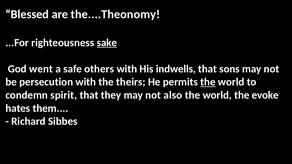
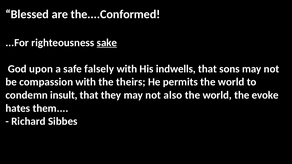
the....Theonomy: the....Theonomy -> the....Conformed (115, 14)
went: went -> upon (41, 69)
others: others -> falsely (99, 69)
persecution: persecution -> compassion (46, 82)
the underline: present -> none (208, 82)
spirit: spirit -> insult (64, 95)
